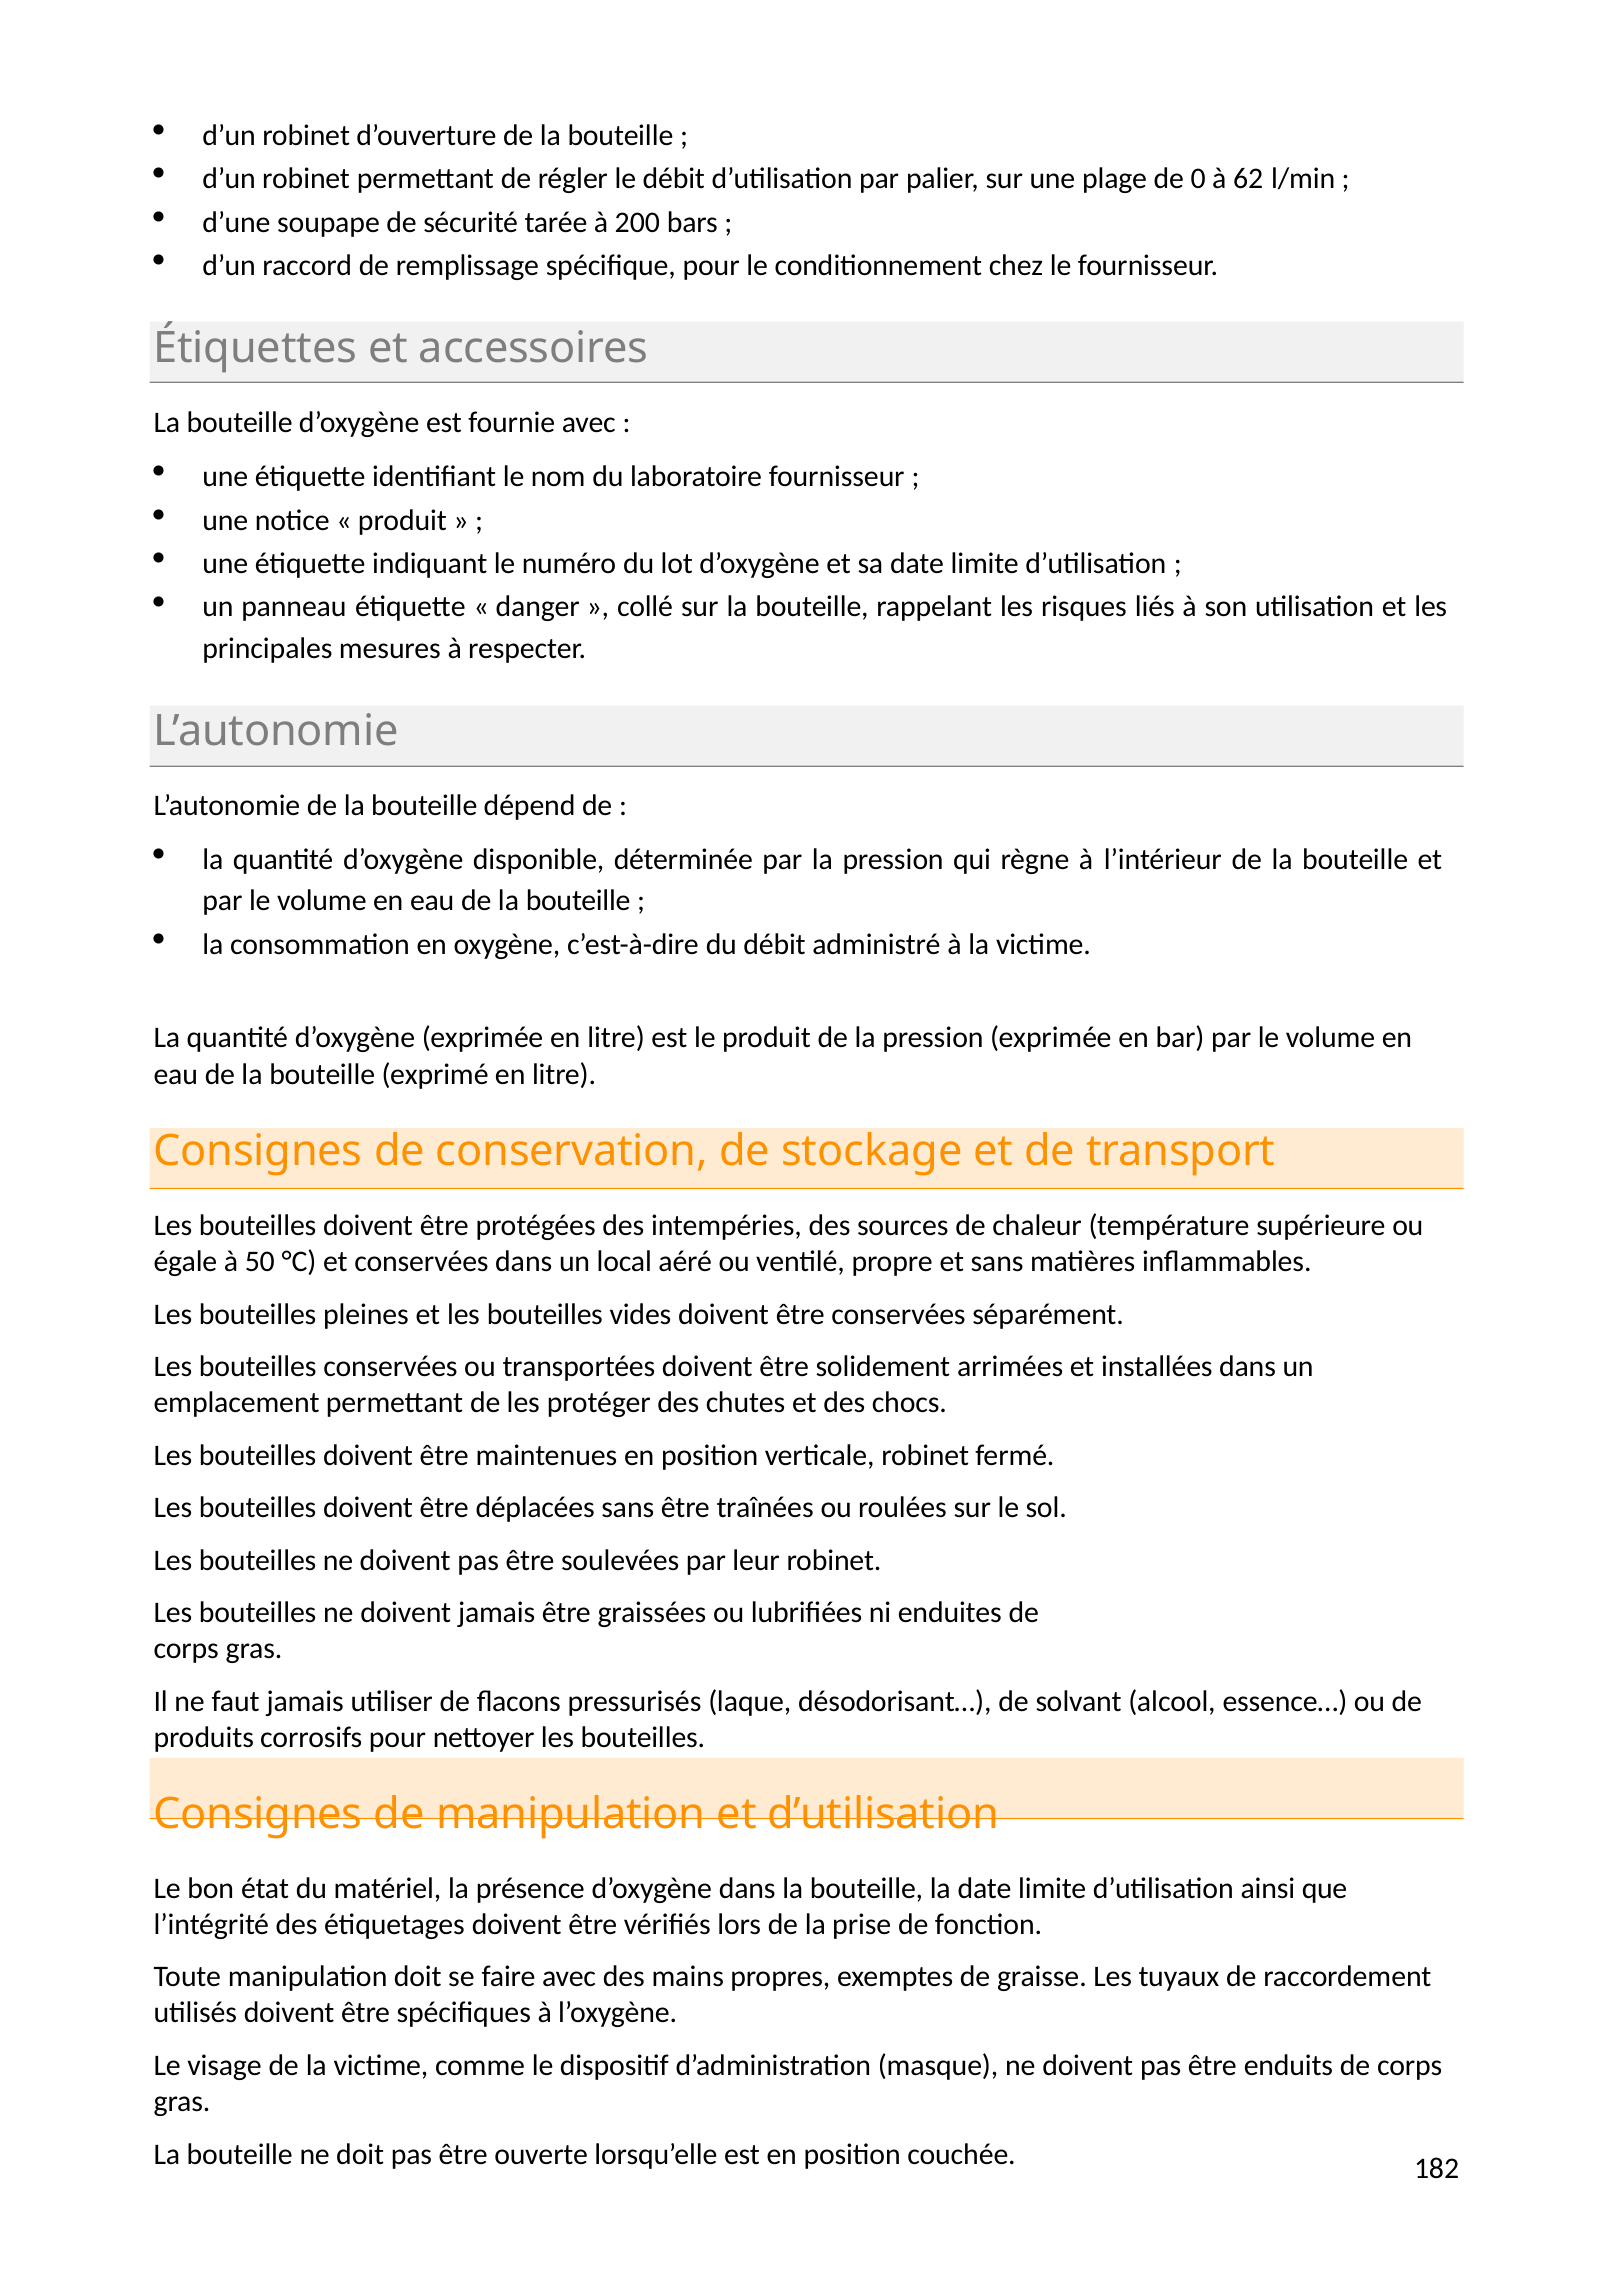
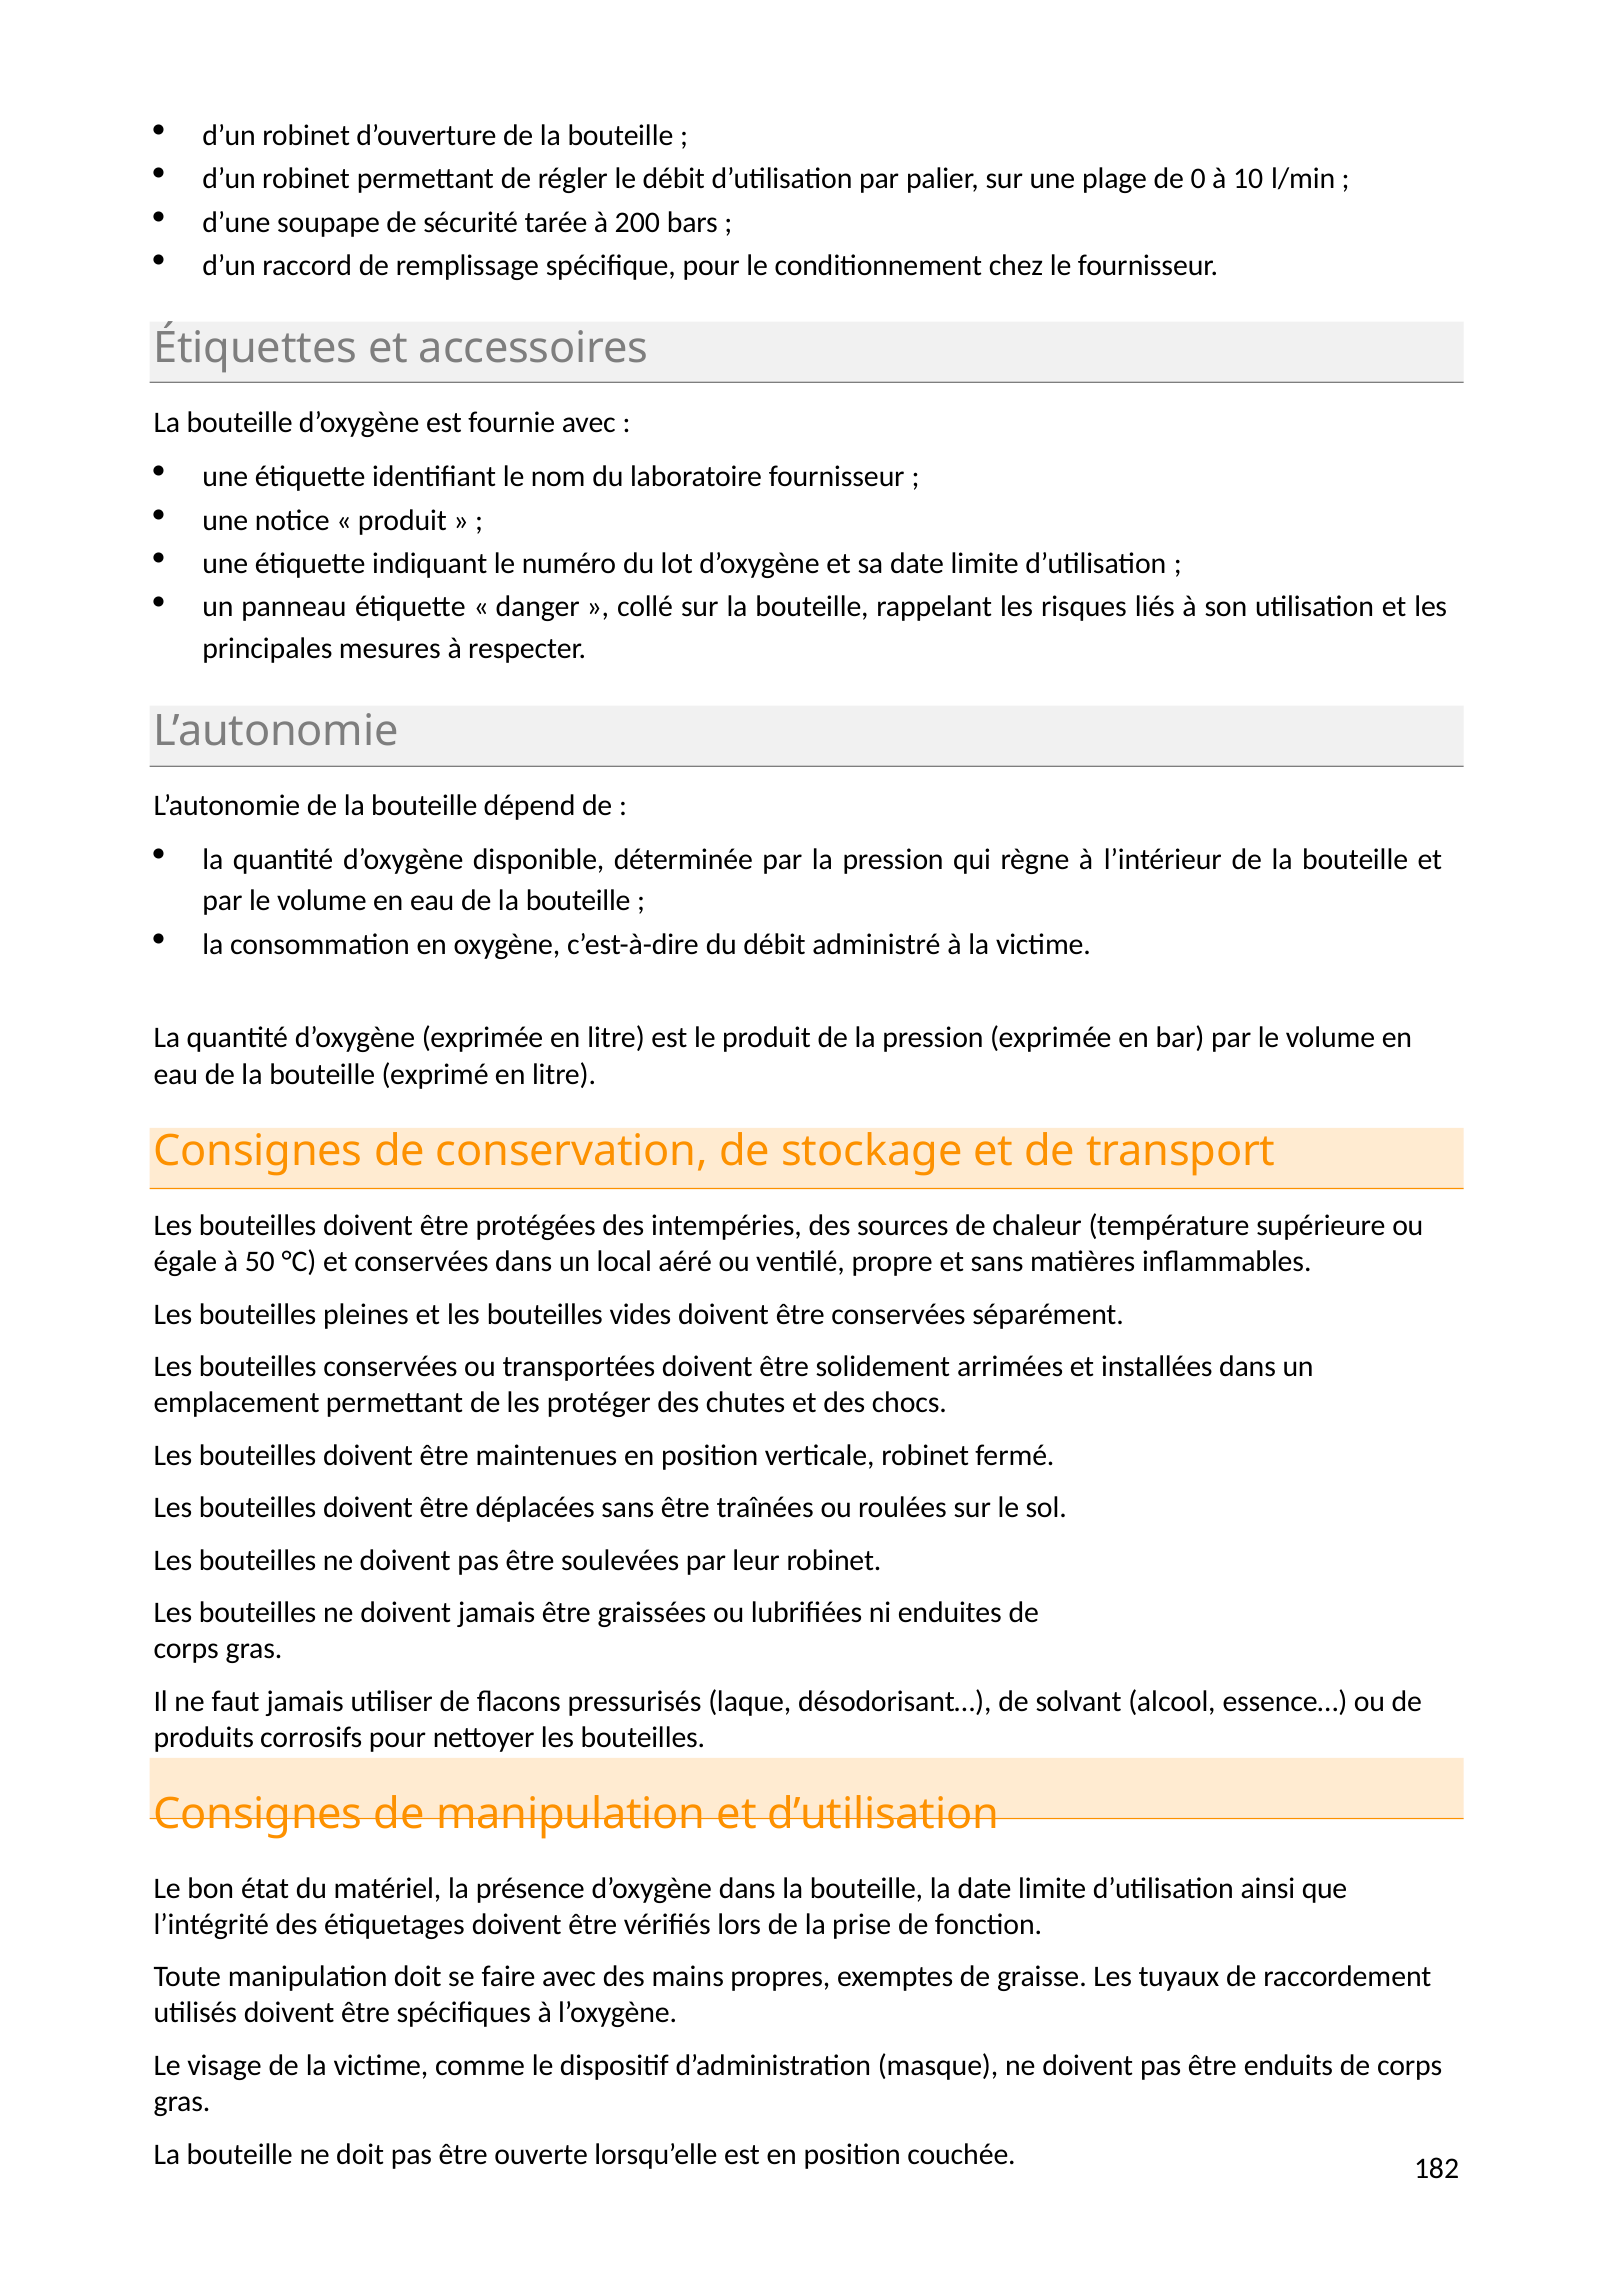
62: 62 -> 10 (1248, 179)
